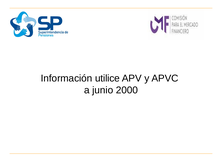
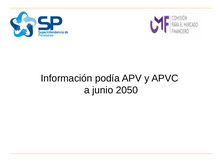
utilice: utilice -> podía (107, 78)
2000: 2000 -> 2050 (127, 90)
